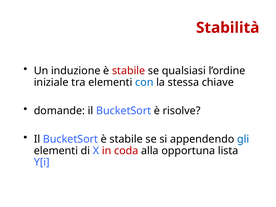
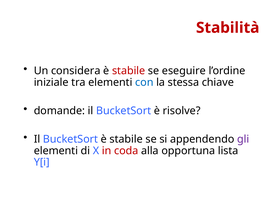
induzione: induzione -> considera (76, 71)
qualsiasi: qualsiasi -> eseguire (184, 71)
gli colour: blue -> purple (243, 139)
